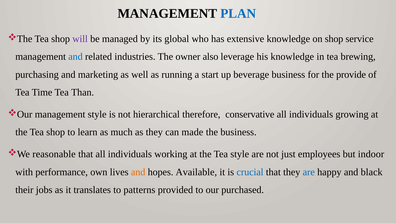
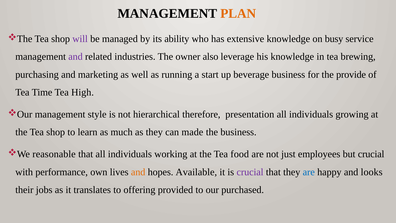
PLAN colour: blue -> orange (238, 13)
global: global -> ability (177, 39)
on shop: shop -> busy (334, 39)
and colour: blue -> purple (75, 57)
Than: Than -> High (83, 92)
conservative: conservative -> presentation (250, 114)
Tea style: style -> food (240, 154)
but indoor: indoor -> crucial (371, 154)
crucial colour: blue -> purple (250, 172)
black: black -> looks (372, 172)
patterns: patterns -> offering (139, 190)
